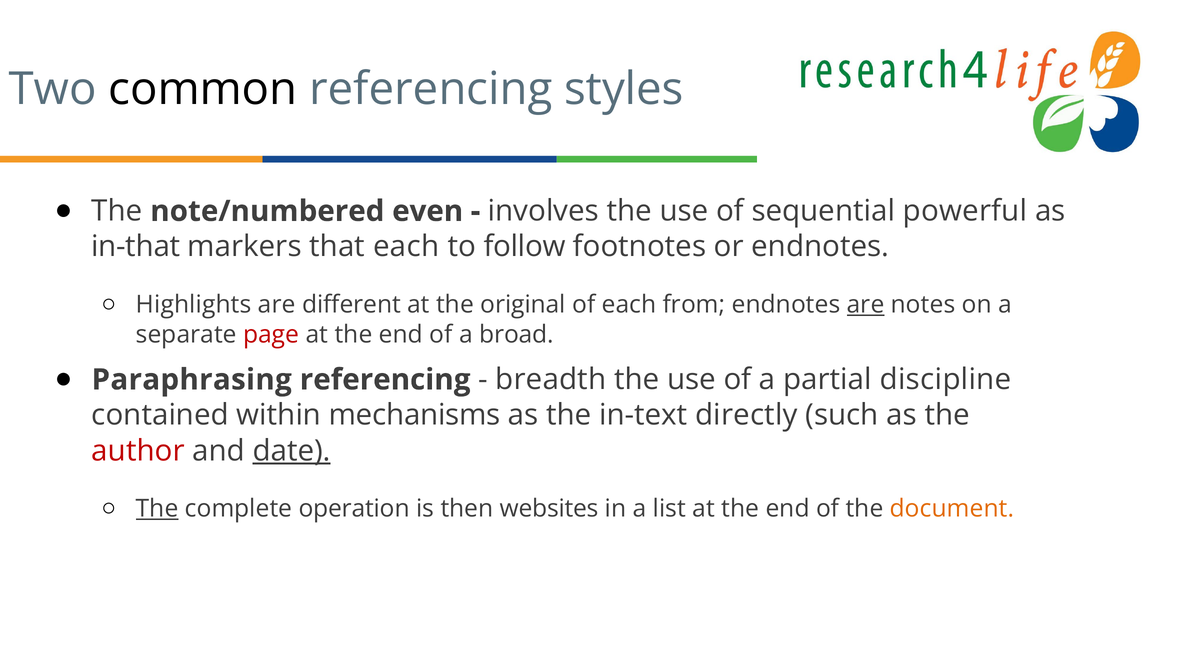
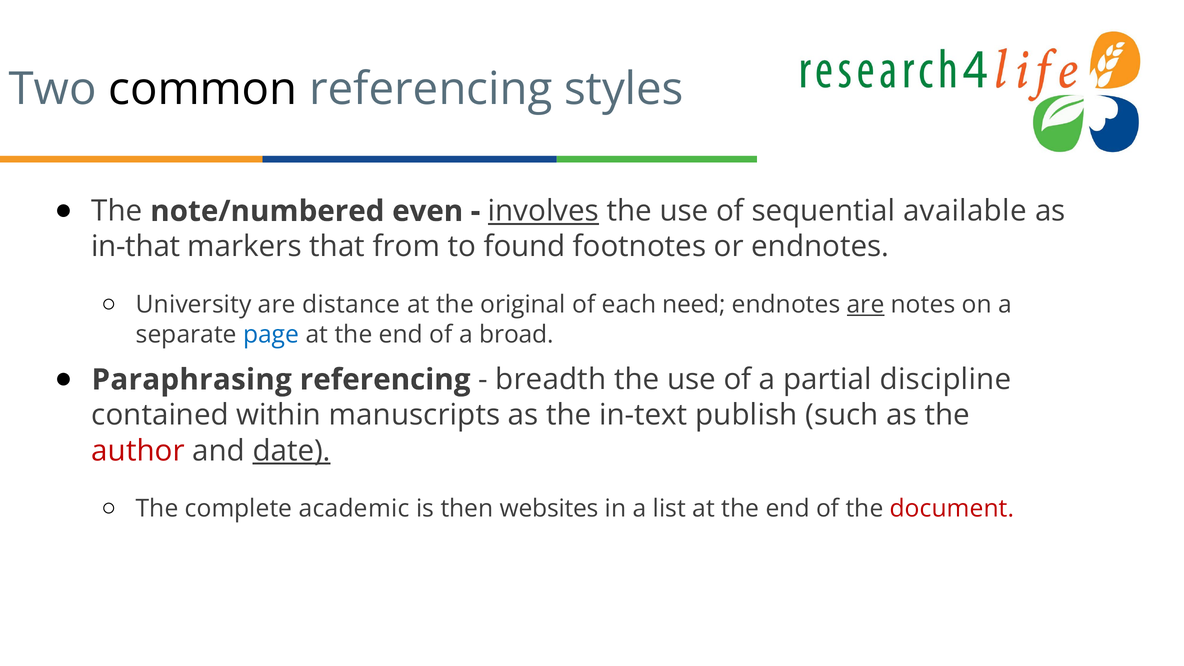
involves underline: none -> present (543, 211)
powerful: powerful -> available (965, 211)
that each: each -> from (406, 247)
follow: follow -> found (525, 247)
Highlights: Highlights -> University (194, 305)
different: different -> distance (351, 305)
from: from -> need (694, 305)
page colour: red -> blue (271, 334)
mechanisms: mechanisms -> manuscripts (415, 415)
directly: directly -> publish (746, 415)
The underline: present -> none (157, 509)
operation: operation -> academic (354, 509)
document colour: orange -> red (952, 509)
